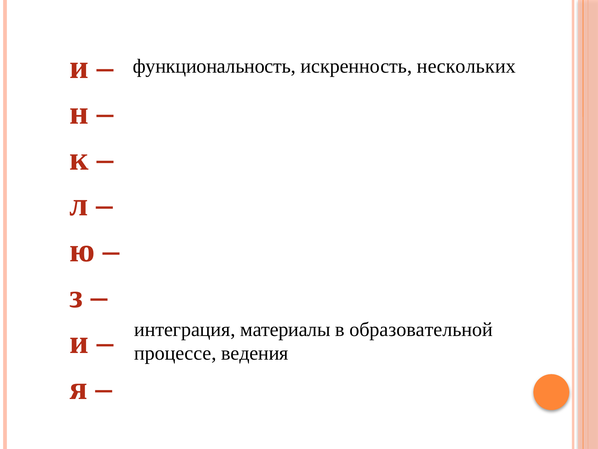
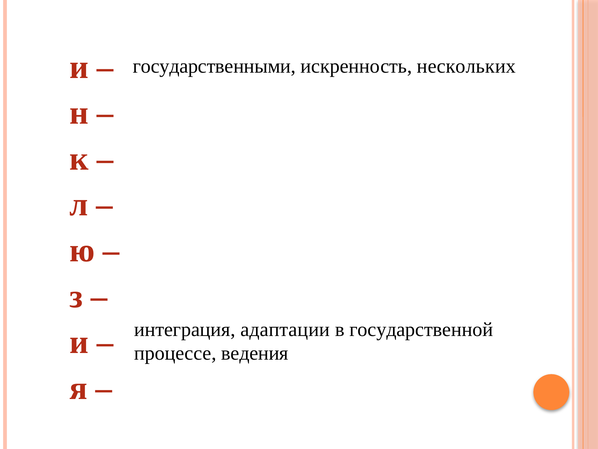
функциональность: функциональность -> государственными (214, 66)
материалы: материалы -> адаптации (285, 329)
образовательной: образовательной -> государственной (421, 329)
